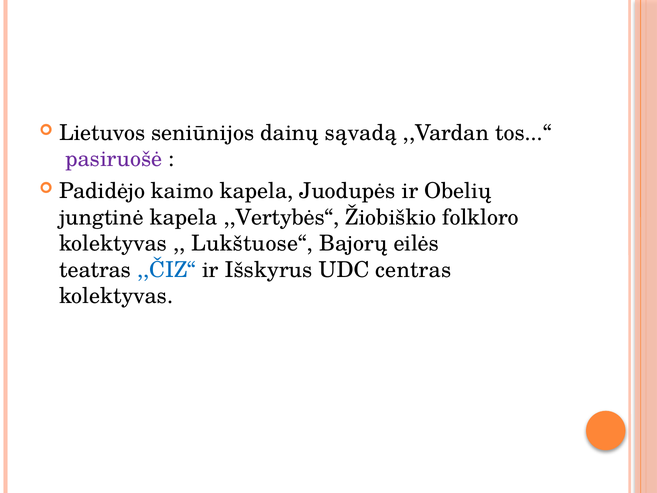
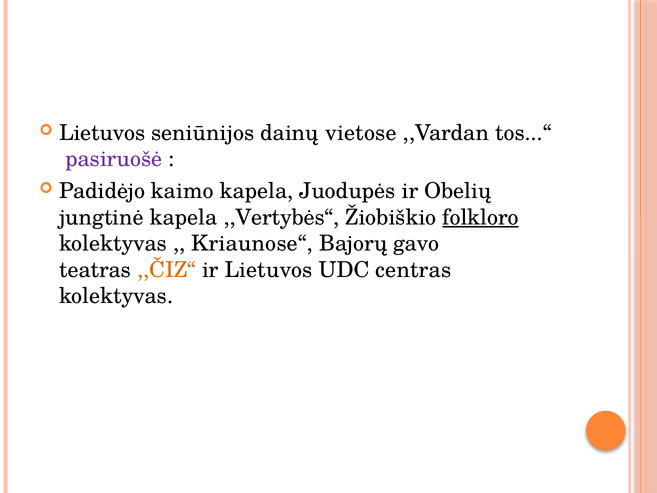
sąvadą: sąvadą -> vietose (361, 133)
folkloro underline: none -> present (481, 217)
Lukštuose“: Lukštuose“ -> Kriaunose“ (252, 243)
eilės: eilės -> gavo (416, 243)
,,ČIZ“ colour: blue -> orange (167, 270)
ir Išskyrus: Išskyrus -> Lietuvos (269, 270)
